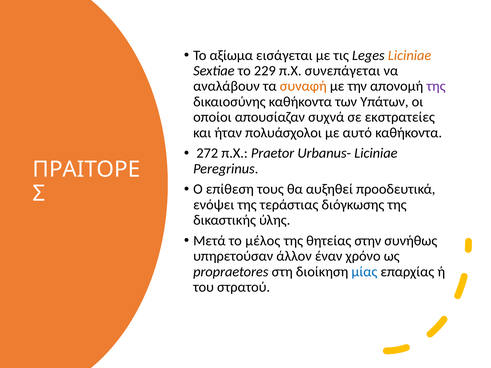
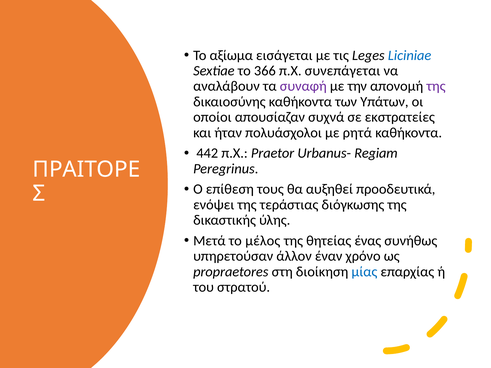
Liciniae colour: orange -> blue (410, 55)
229: 229 -> 366 (265, 71)
συναφή colour: orange -> purple (303, 86)
αυτό: αυτό -> ρητά (357, 133)
272: 272 -> 442 (207, 153)
Urbanus- Liciniae: Liciniae -> Regiam (376, 153)
στην: στην -> ένας (368, 241)
